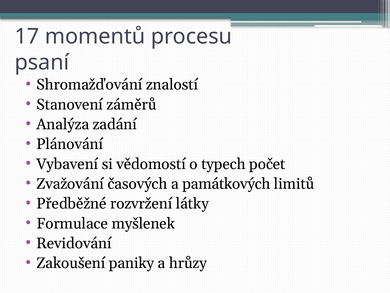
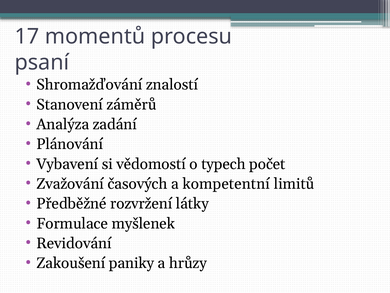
památkových: památkových -> kompetentní (226, 184)
